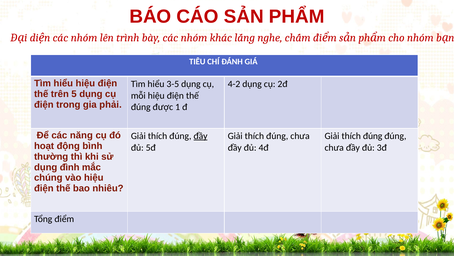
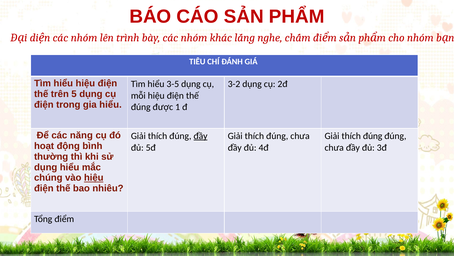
4-2: 4-2 -> 3-2 (234, 84)
gia phải: phải -> hiểu (111, 104)
dụng đình: đình -> hiểu (70, 167)
hiệu underline: none -> present (94, 177)
